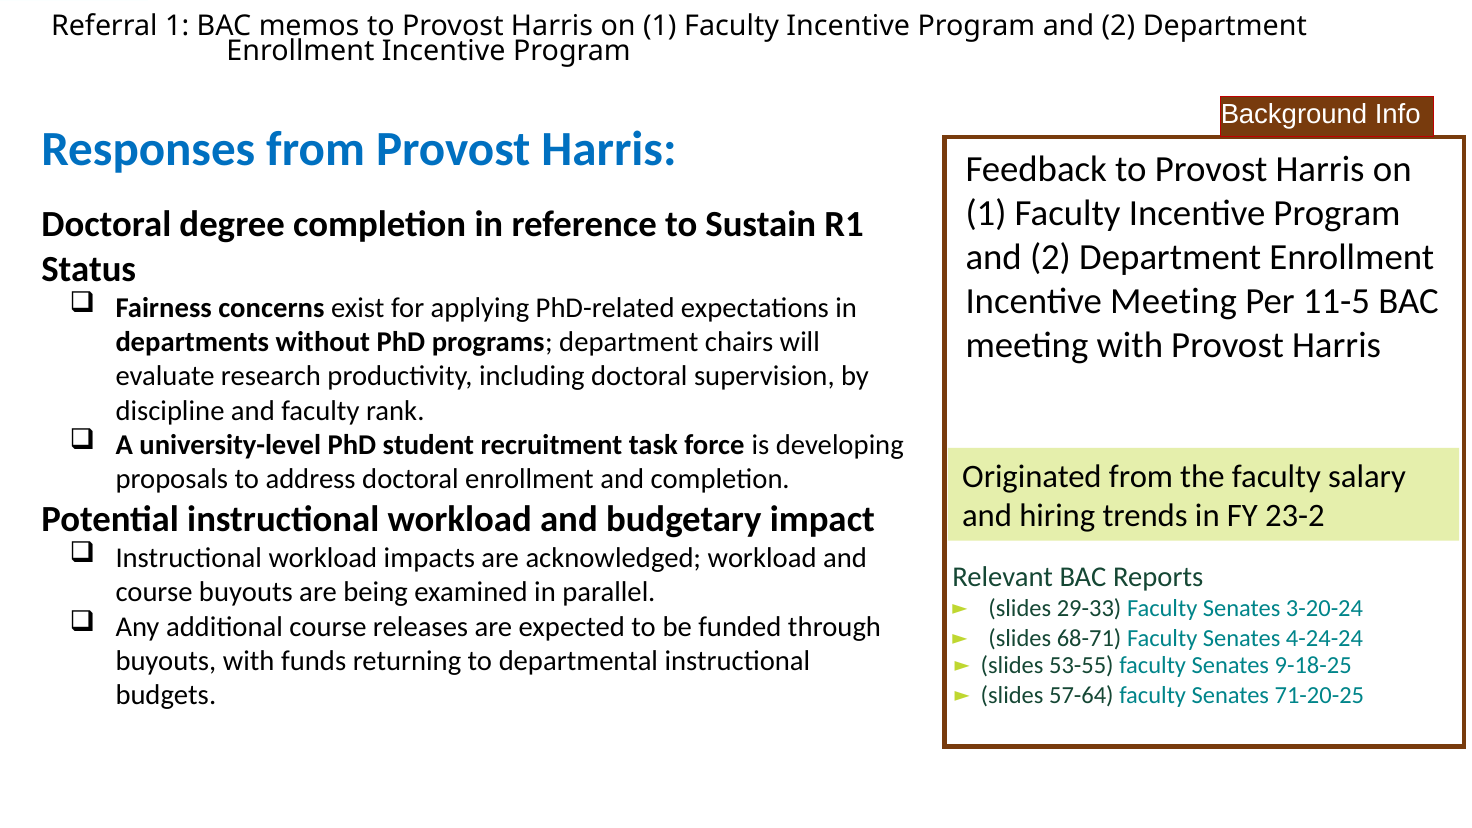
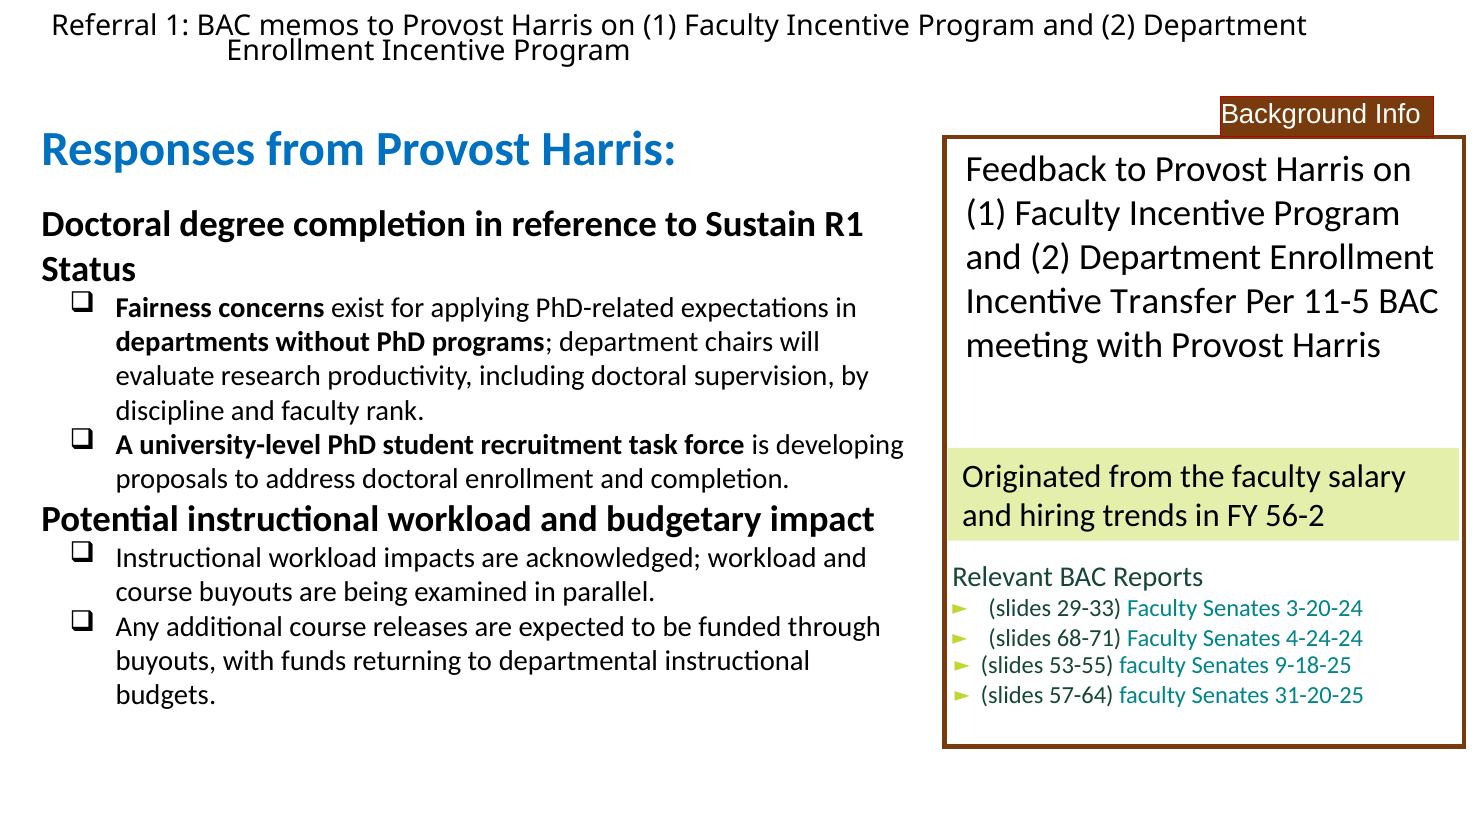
Incentive Meeting: Meeting -> Transfer (1174, 301)
23-2: 23-2 -> 56-2 (1295, 516)
71-20-25: 71-20-25 -> 31-20-25 (1319, 696)
